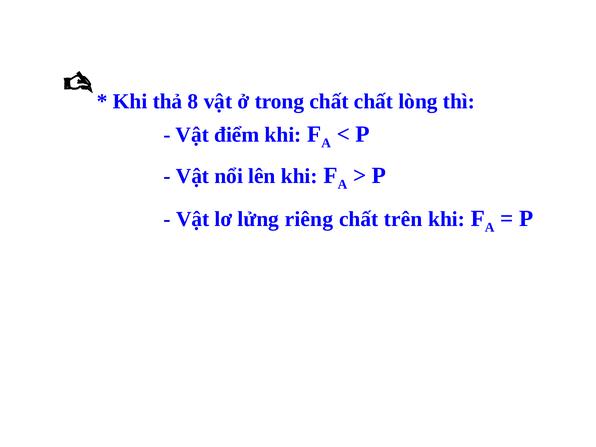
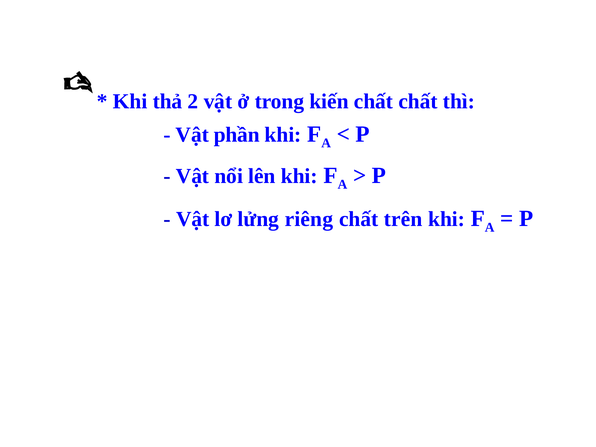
8: 8 -> 2 (193, 102)
trong chất: chất -> kiến (329, 102)
chất lòng: lòng -> chất (418, 102)
điểm: điểm -> phần (237, 135)
